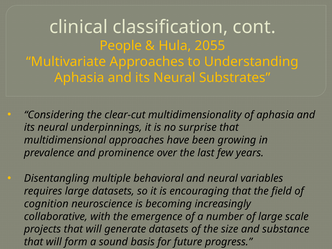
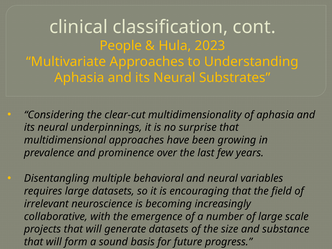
2055: 2055 -> 2023 (210, 46)
cognition: cognition -> irrelevant (46, 204)
